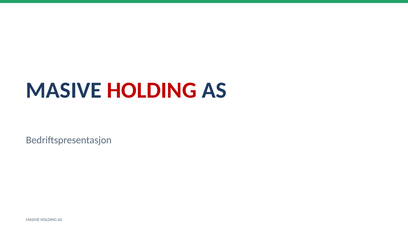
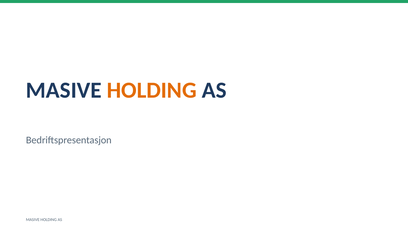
HOLDING colour: red -> orange (152, 90)
